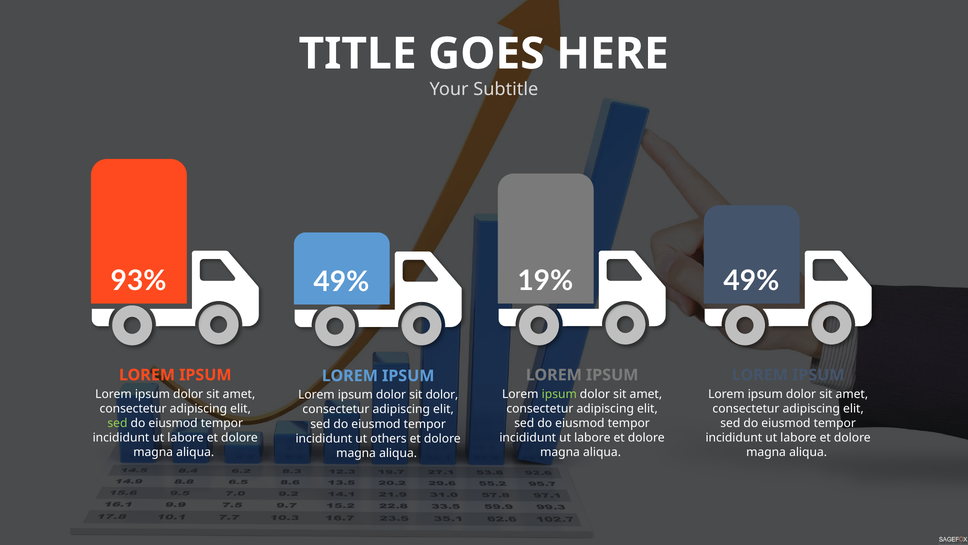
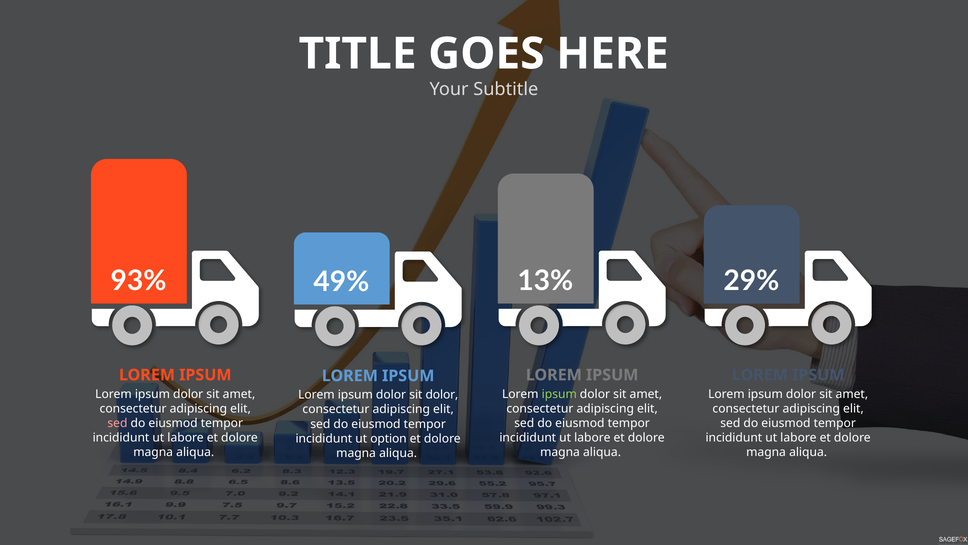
19%: 19% -> 13% (545, 281)
49%: 49% -> 29% (751, 281)
sed colour: light green -> pink (117, 423)
others: others -> option (388, 438)
